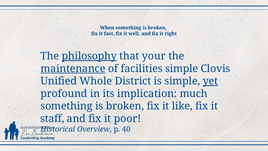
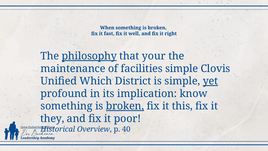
maintenance underline: present -> none (73, 68)
Whole: Whole -> Which (96, 81)
much: much -> know (194, 93)
broken underline: none -> present (125, 106)
like: like -> this (182, 106)
staff: staff -> they (52, 118)
